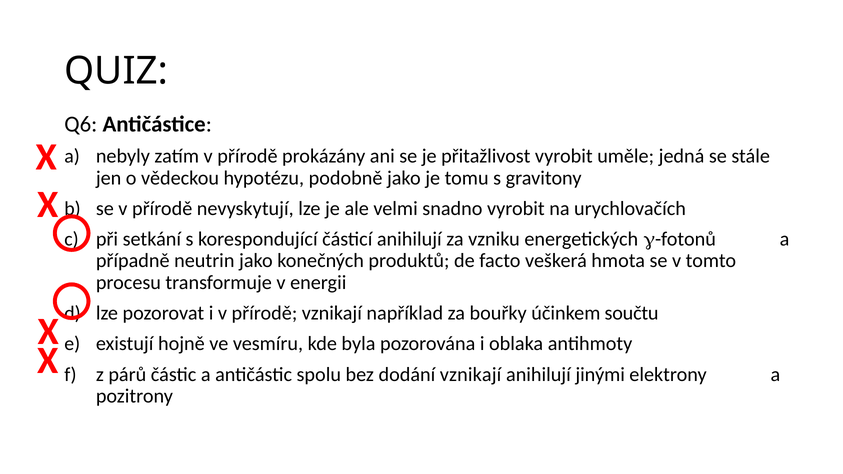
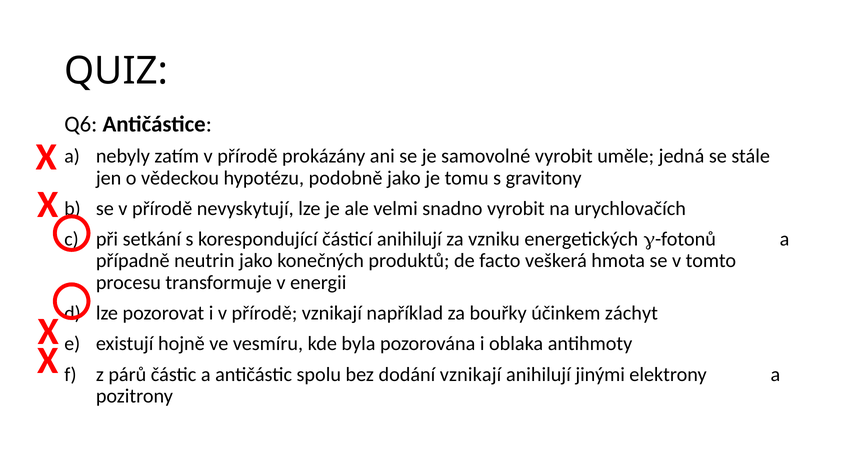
přitažlivost: přitažlivost -> samovolné (486, 156)
součtu: součtu -> záchyt (631, 313)
